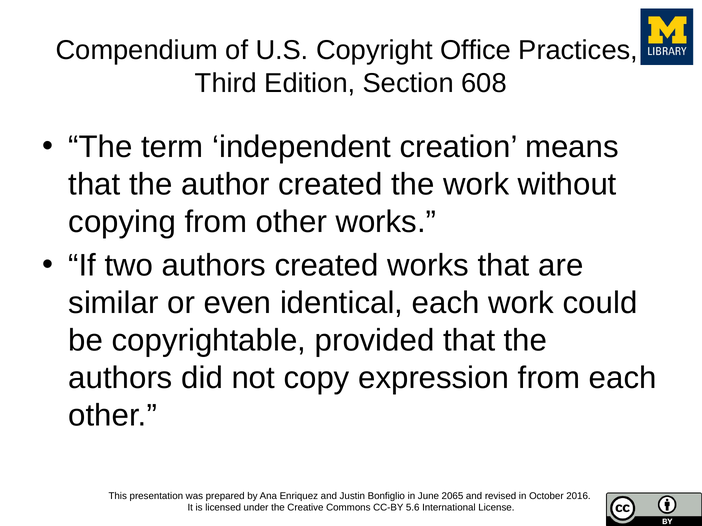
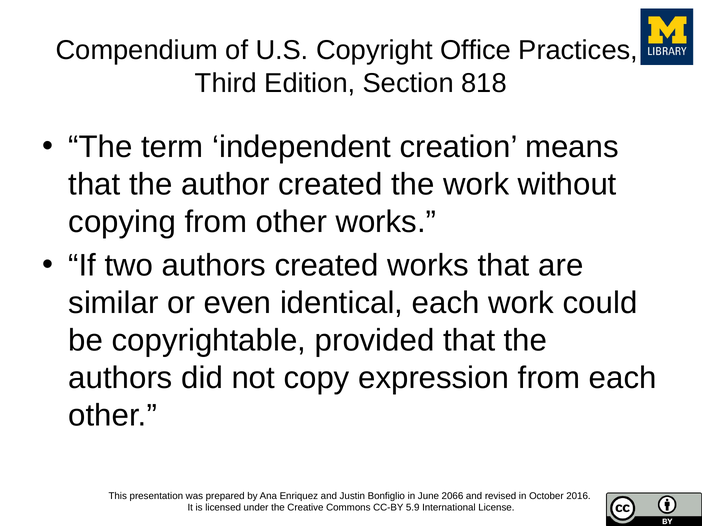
608: 608 -> 818 (484, 83)
2065: 2065 -> 2066 (452, 496)
5.6: 5.6 -> 5.9 (413, 508)
